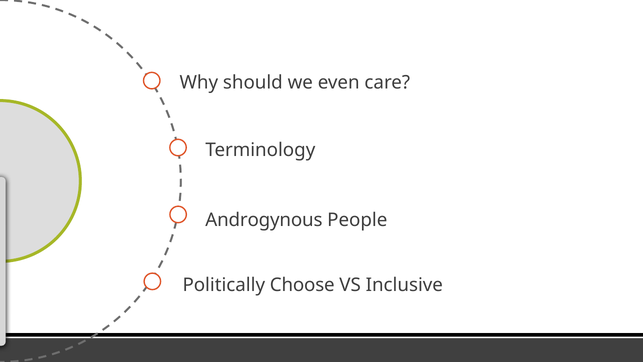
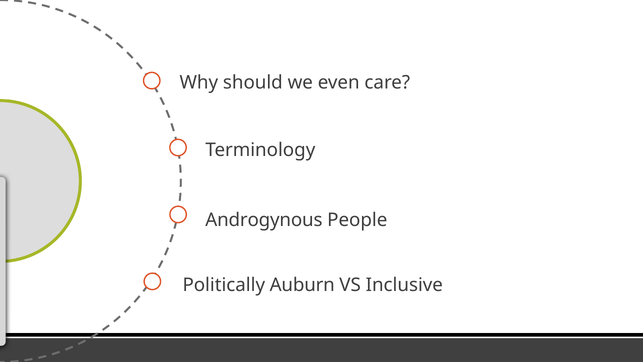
Choose: Choose -> Auburn (302, 285)
